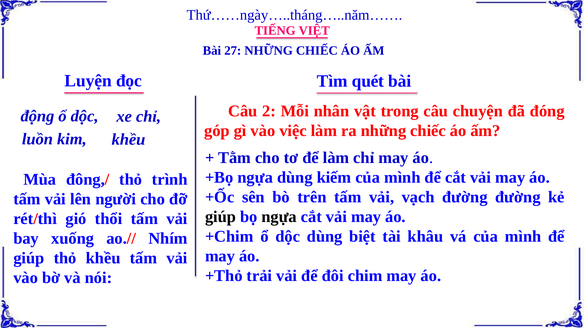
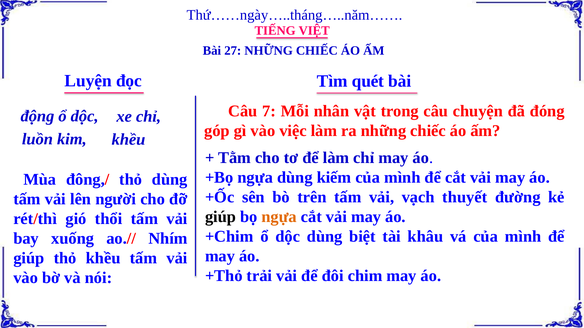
2: 2 -> 7 (269, 111)
thỏ trình: trình -> dùng (170, 179)
vạch đường: đường -> thuyết (465, 197)
ngựa colour: black -> orange (279, 217)
